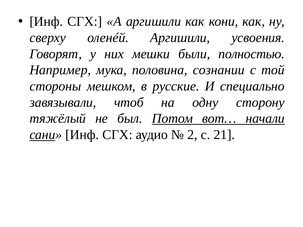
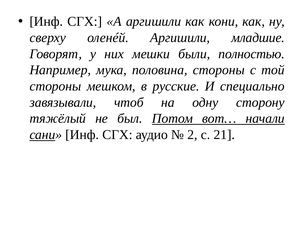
усвоения: усвоения -> младшие (258, 38)
половина сознании: сознании -> стороны (219, 70)
